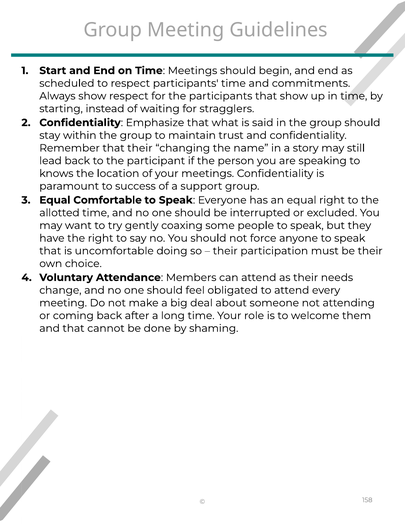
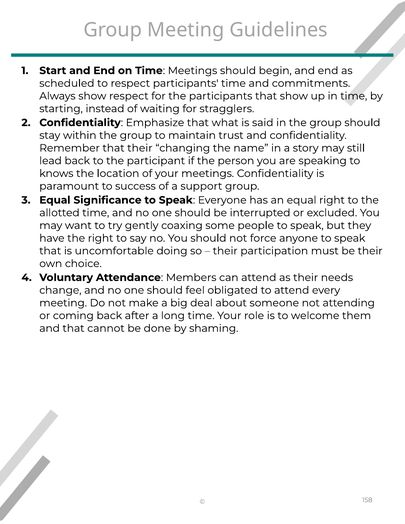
Comfortable: Comfortable -> Significance (108, 200)
